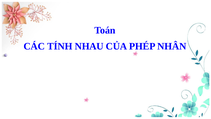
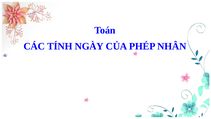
NHAU: NHAU -> NGÀY (89, 46)
